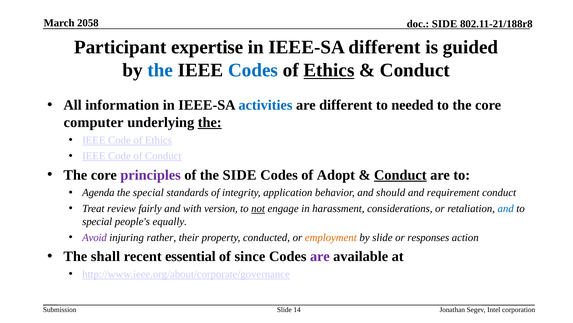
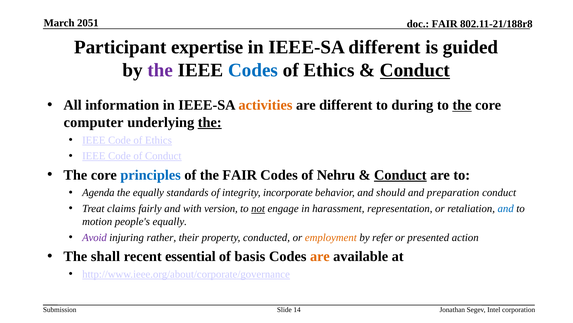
2058: 2058 -> 2051 (88, 23)
SIDE: SIDE -> FAIR (445, 24)
the colour: blue -> purple (160, 70)
Ethics underline: present -> none (329, 70)
Conduct underline: none -> present (415, 70)
activities colour: blue -> orange (265, 105)
needed: needed -> during (412, 105)
the underline: none -> present (462, 105)
principles colour: purple -> blue (151, 175)
the SIDE: SIDE -> FAIR (240, 175)
Adopt: Adopt -> Nehru (336, 175)
the special: special -> equally (148, 192)
application: application -> incorporate (288, 192)
requirement: requirement -> preparation (453, 192)
review: review -> claims (121, 208)
considerations: considerations -> representation (400, 208)
special: special -> motion (97, 221)
by slide: slide -> refer (382, 237)
responses: responses -> presented (428, 237)
since: since -> basis (250, 256)
are colour: purple -> orange (320, 256)
